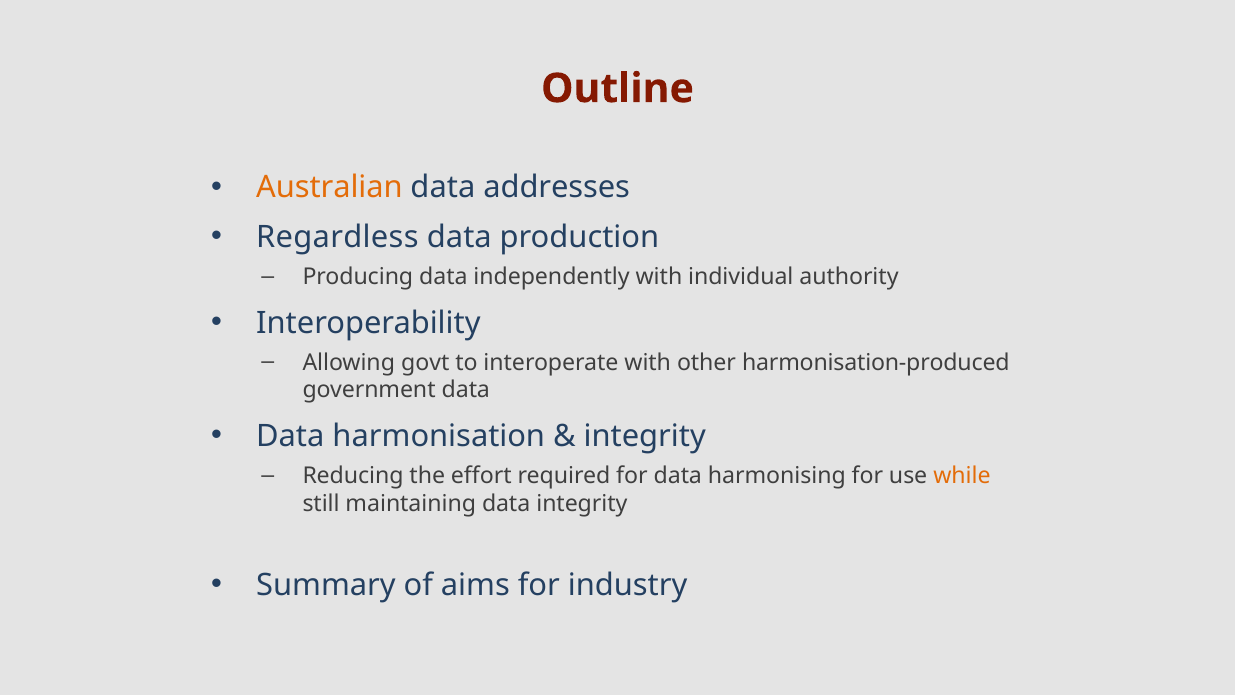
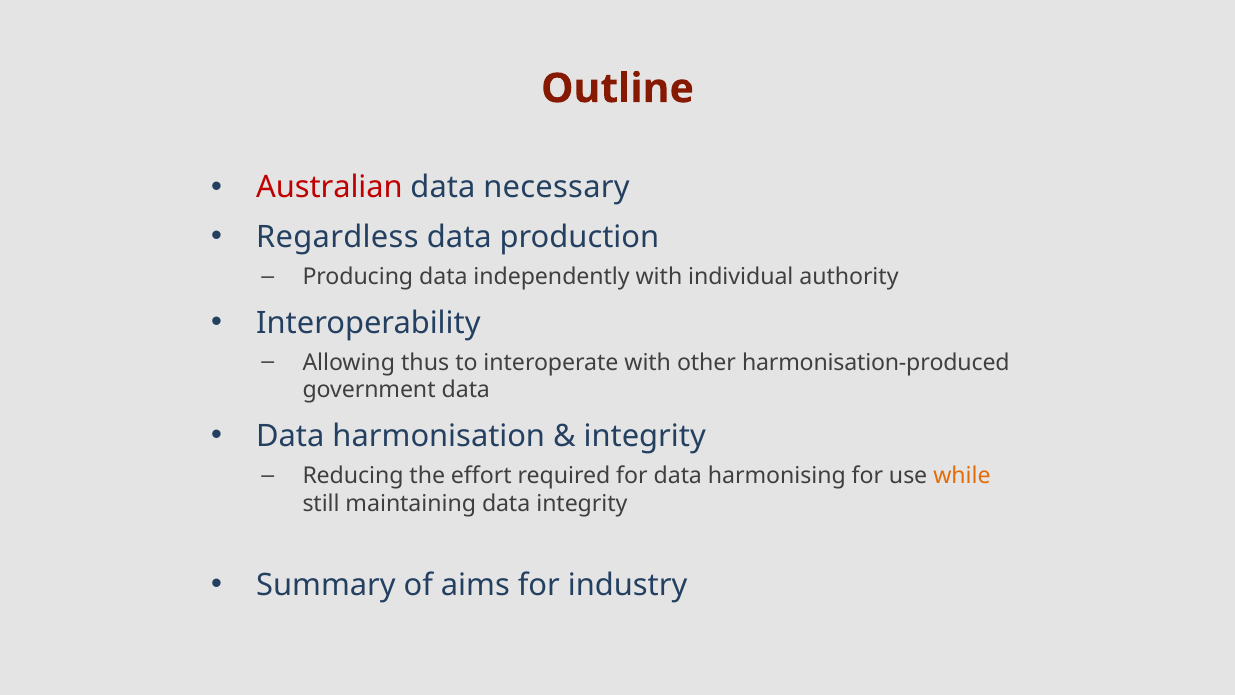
Australian colour: orange -> red (329, 187)
addresses: addresses -> necessary (557, 187)
govt: govt -> thus (425, 362)
